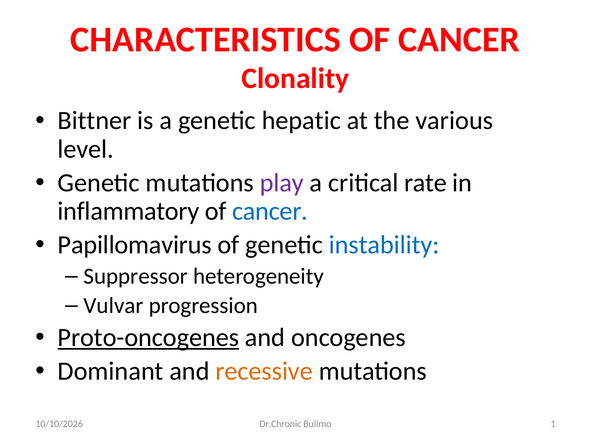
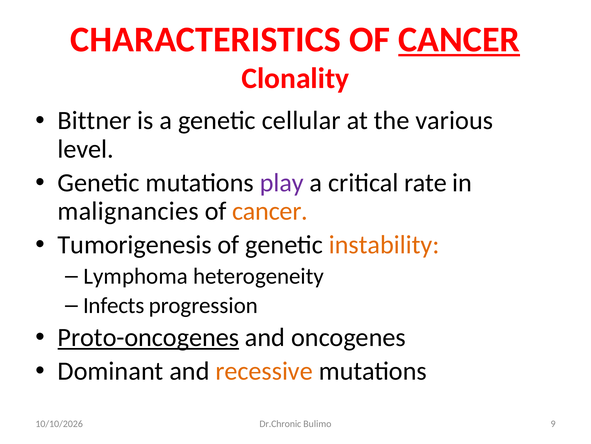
CANCER underline: none -> present (459, 39)
hepatic: hepatic -> cellular (301, 120)
inflammatory: inflammatory -> malignancies (128, 211)
cancer colour: blue -> orange (270, 211)
Papillomavirus: Papillomavirus -> Tumorigenesis (135, 244)
instability colour: blue -> orange (384, 244)
Suppressor: Suppressor -> Lymphoma (136, 276)
Vulvar: Vulvar -> Infects (114, 305)
1: 1 -> 9 (553, 423)
